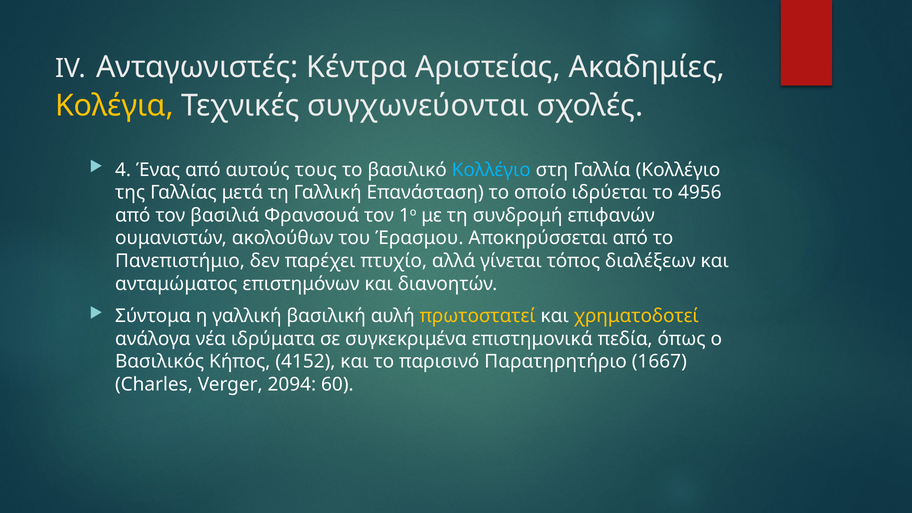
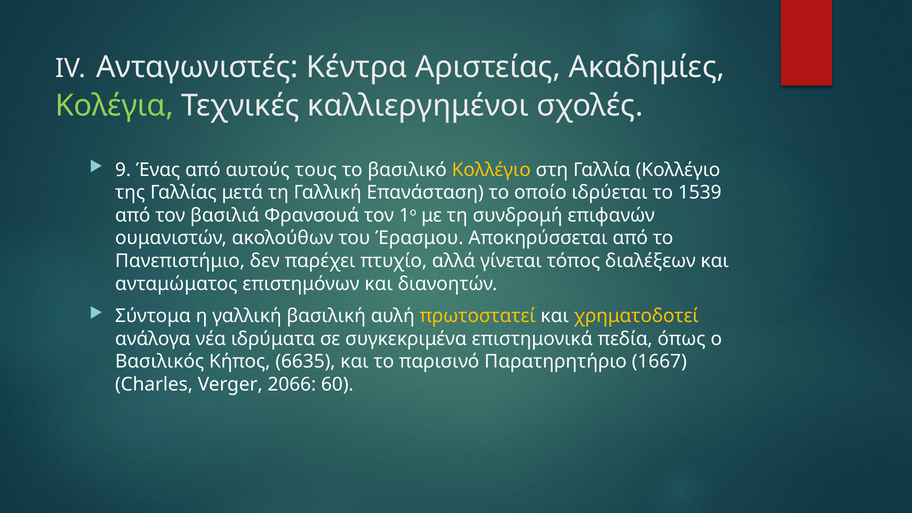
Κολέγια colour: yellow -> light green (114, 106)
συγχωνεύονται: συγχωνεύονται -> καλλιεργημένοι (418, 106)
4: 4 -> 9 (123, 170)
Κολλέγιο colour: light blue -> yellow (491, 170)
4956: 4956 -> 1539 (700, 193)
4152: 4152 -> 6635 (305, 362)
2094: 2094 -> 2066 (292, 385)
